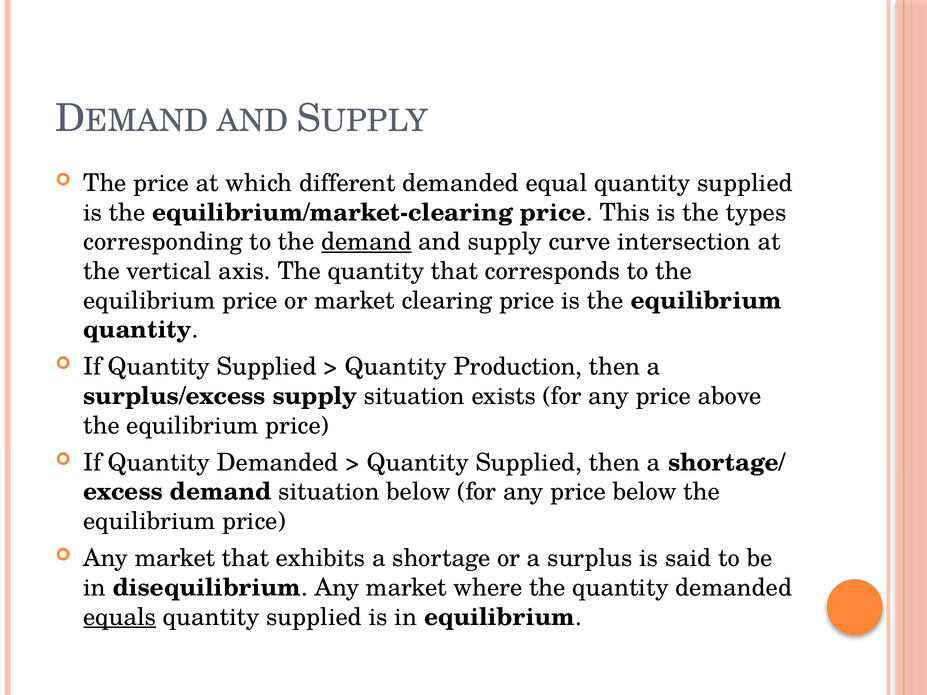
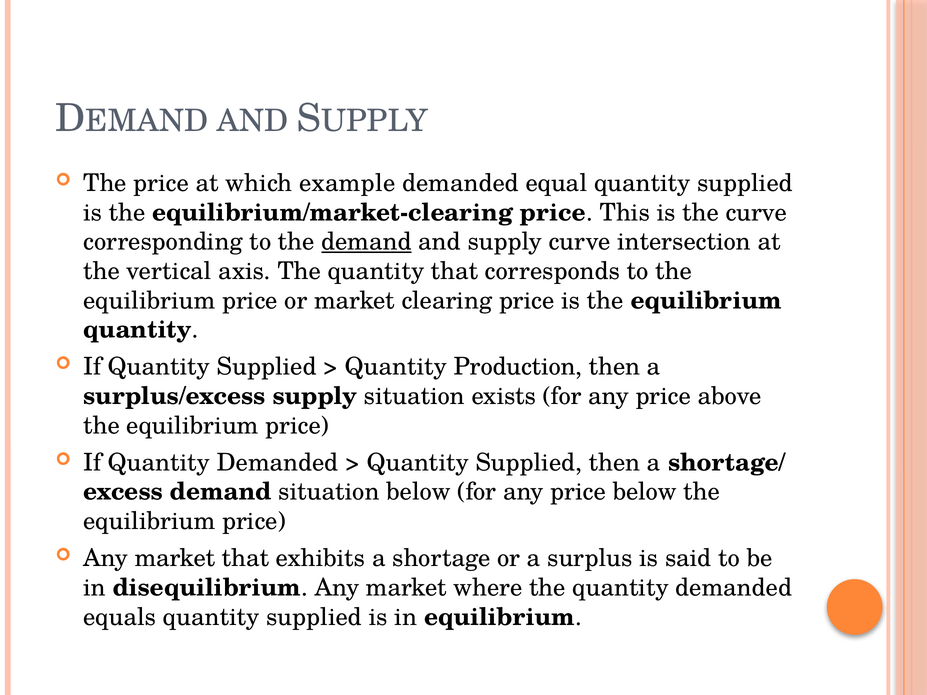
different: different -> example (347, 183)
the types: types -> curve (756, 213)
equals underline: present -> none (120, 617)
